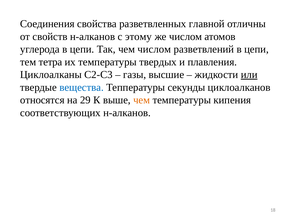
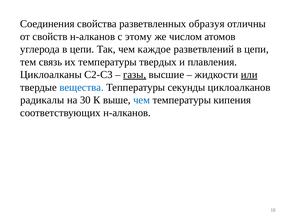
главной: главной -> образуя (207, 24)
чем числом: числом -> каждое (154, 49)
тетра: тетра -> связь (50, 62)
газы underline: none -> present (135, 75)
относятся: относятся -> радикалы (42, 100)
29: 29 -> 30 (85, 100)
чем colour: orange -> blue (142, 100)
